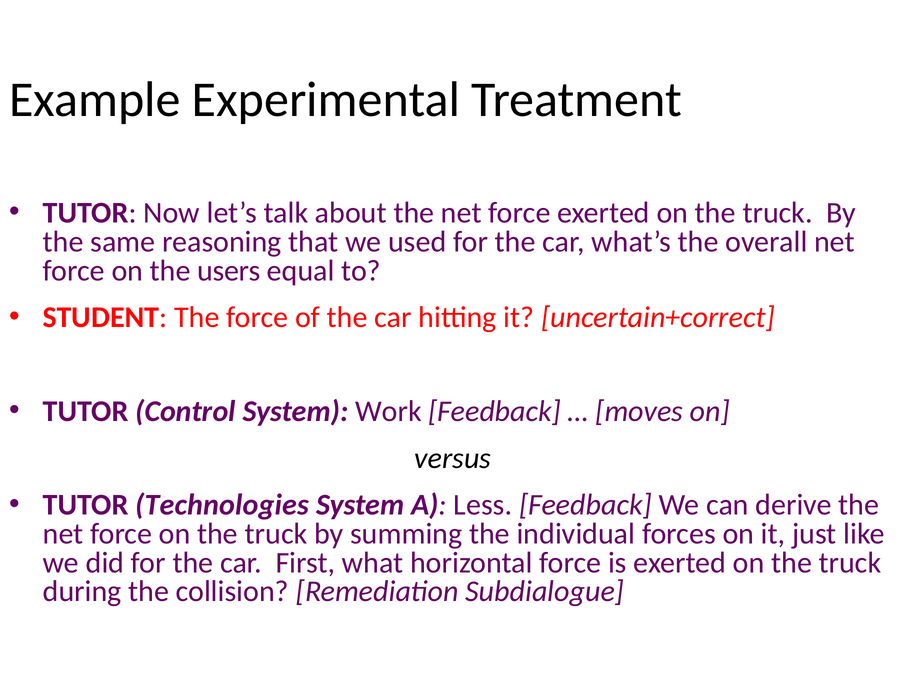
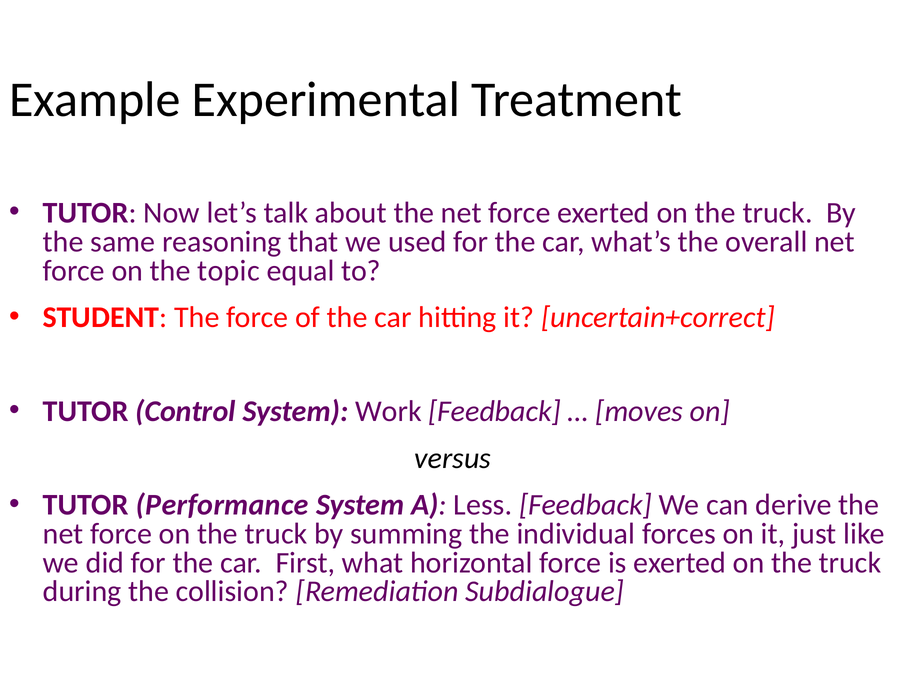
users: users -> topic (229, 271)
Technologies: Technologies -> Performance (222, 505)
